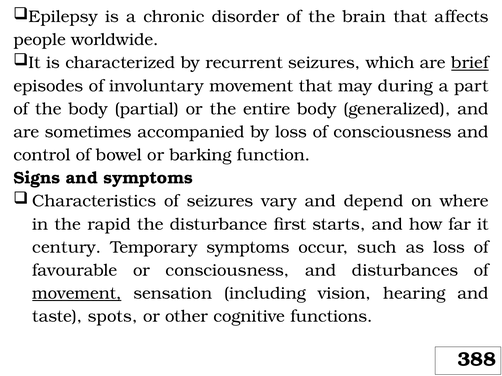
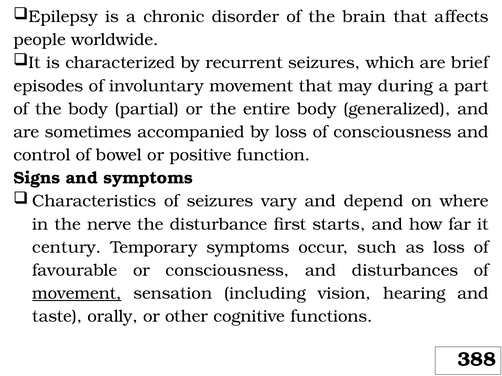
brief underline: present -> none (470, 63)
barking: barking -> positive (200, 155)
rapid: rapid -> nerve (109, 224)
spots: spots -> orally (113, 317)
